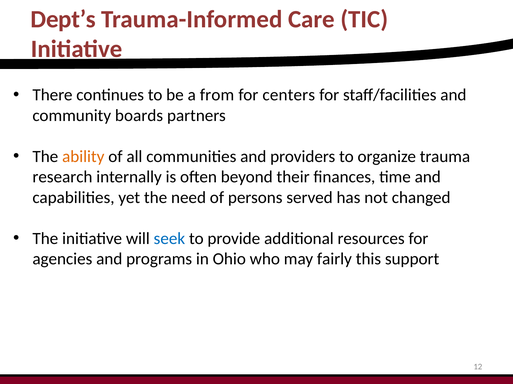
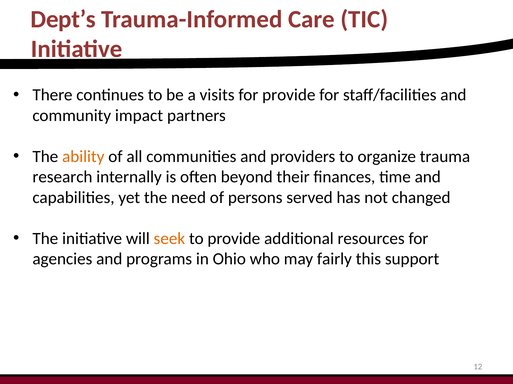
from: from -> visits (217, 95)
for centers: centers -> provide (289, 95)
boards: boards -> impact (139, 116)
seek colour: blue -> orange (169, 239)
